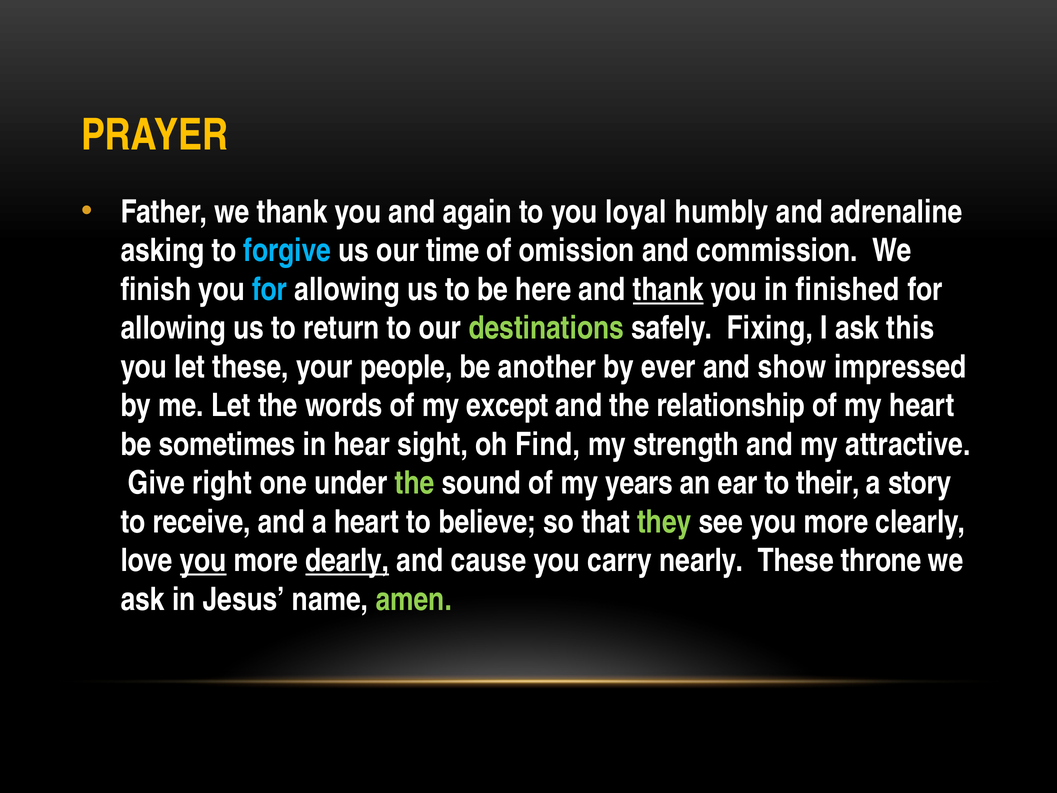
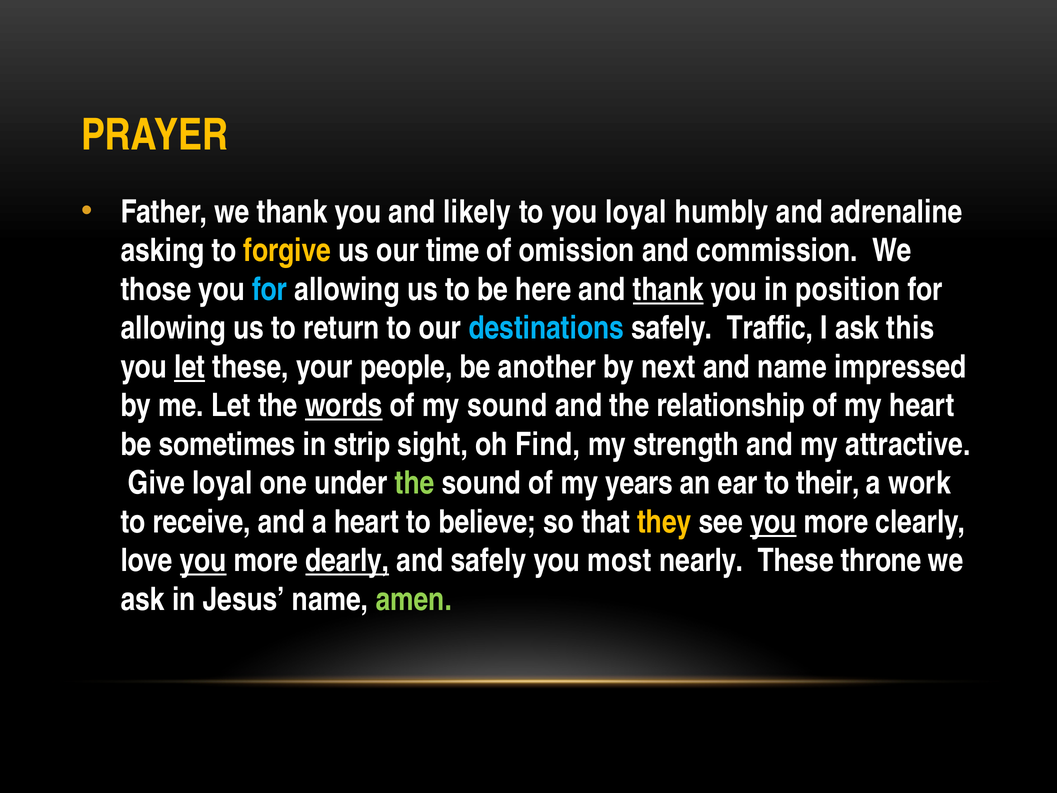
again: again -> likely (477, 212)
forgive colour: light blue -> yellow (287, 251)
finish: finish -> those (156, 289)
finished: finished -> position (848, 289)
destinations colour: light green -> light blue (546, 328)
Fixing: Fixing -> Traffic (770, 328)
let underline: none -> present (190, 367)
ever: ever -> next (668, 367)
and show: show -> name (792, 367)
words underline: none -> present (344, 406)
my except: except -> sound (507, 406)
hear: hear -> strip (362, 444)
Give right: right -> loyal (222, 483)
story: story -> work (919, 483)
they colour: light green -> yellow (664, 522)
you underline: none -> present (773, 522)
and cause: cause -> safely (488, 561)
carry: carry -> most (619, 561)
